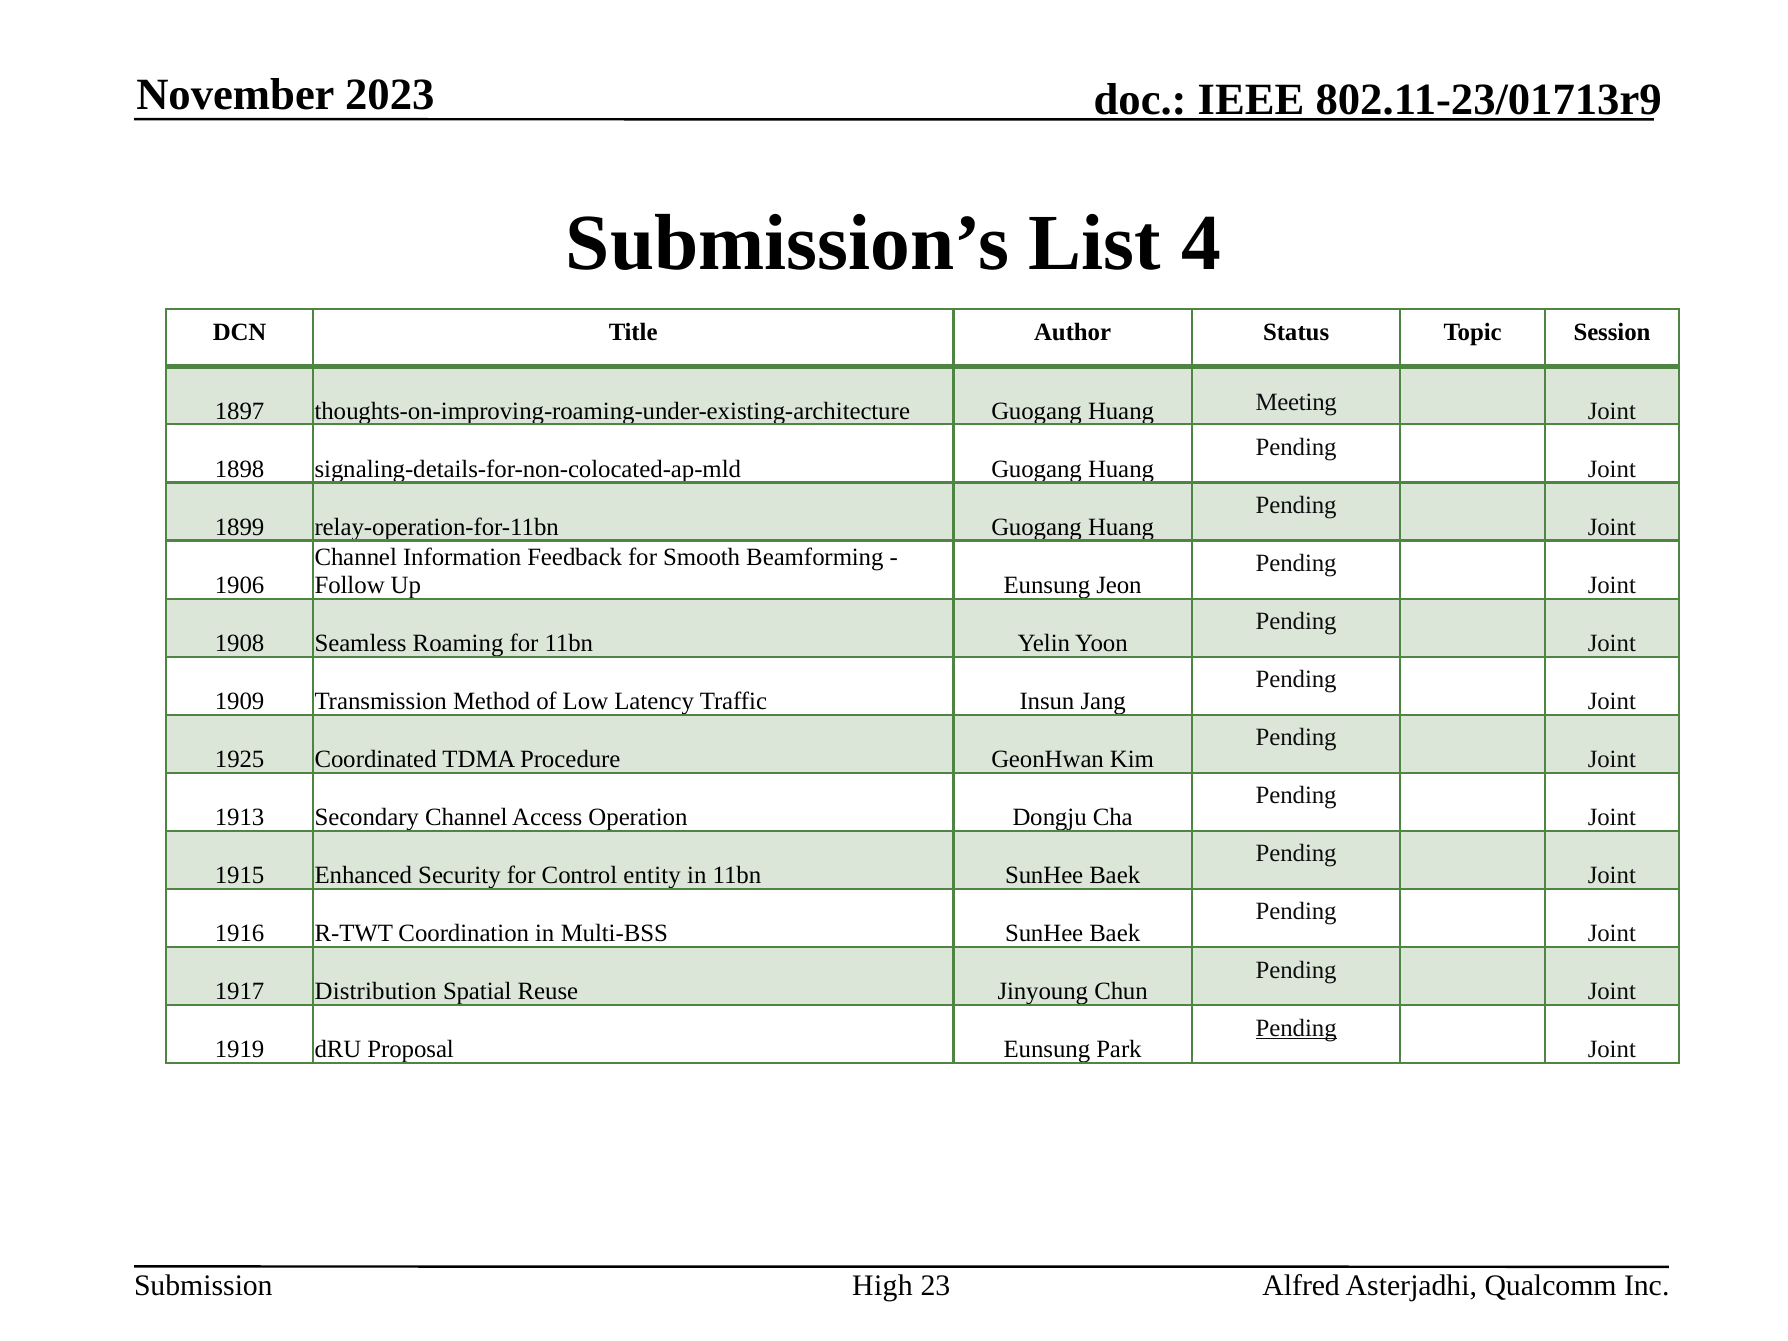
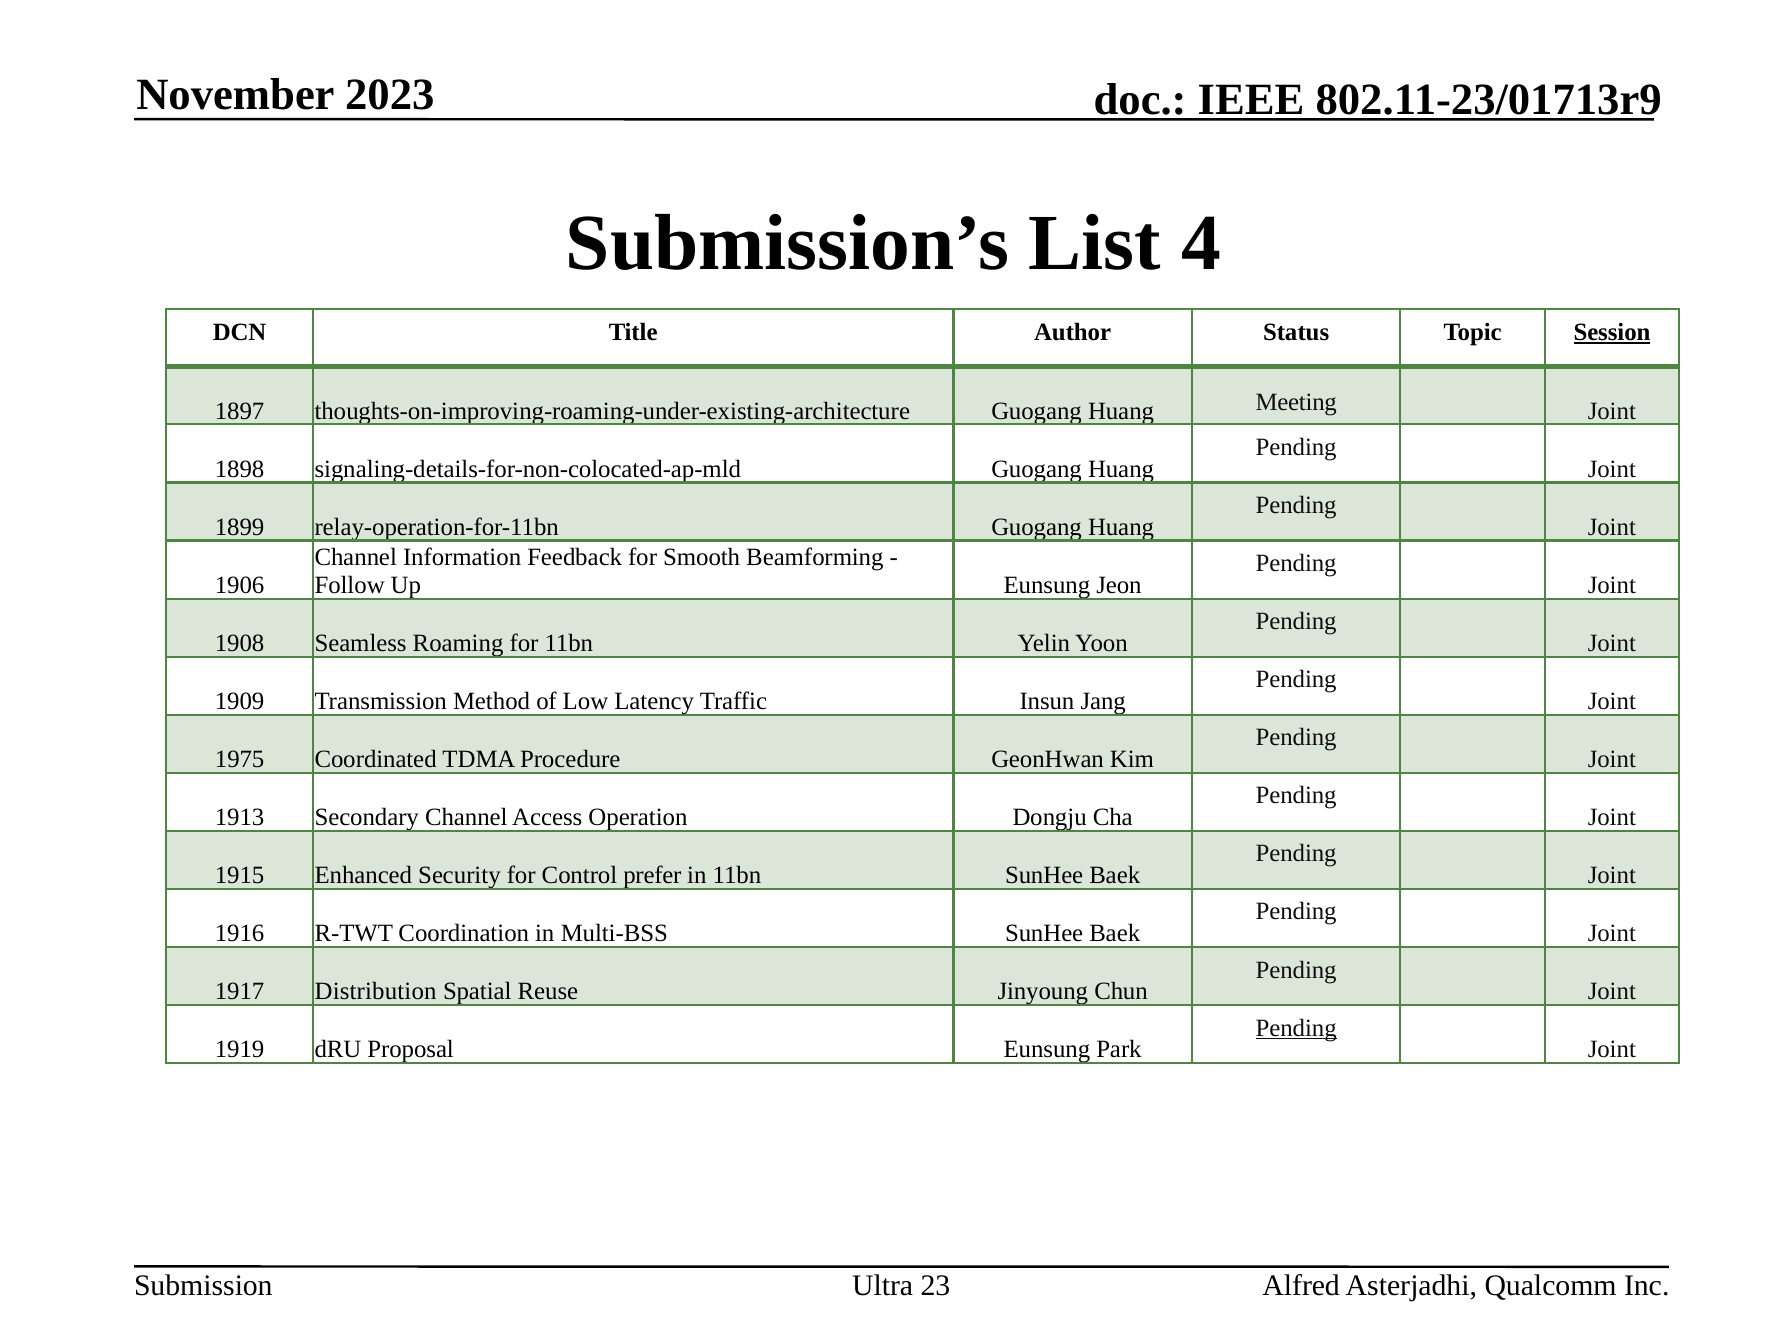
Session underline: none -> present (1612, 332)
1925: 1925 -> 1975 (240, 759)
entity: entity -> prefer (652, 875)
High: High -> Ultra (883, 1286)
